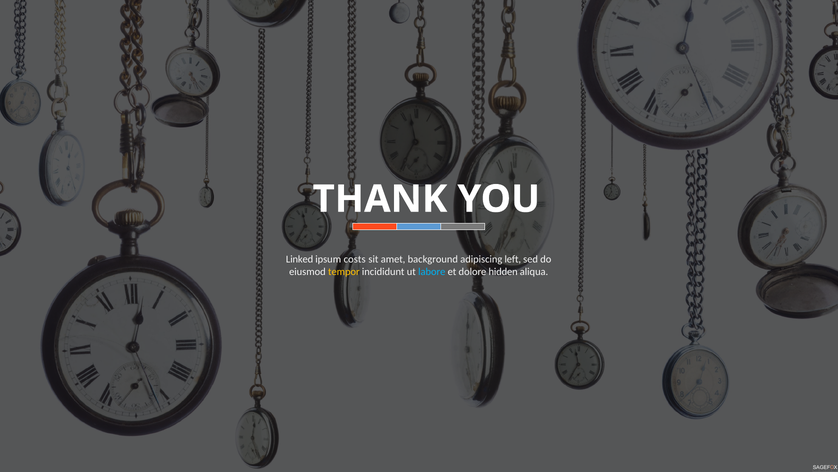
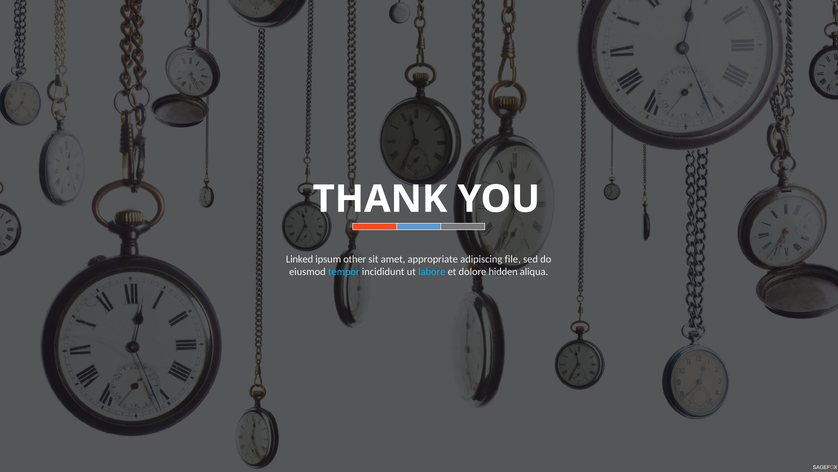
costs: costs -> other (355, 259)
background: background -> appropriate (433, 259)
left: left -> file (513, 259)
tempor colour: yellow -> light blue (344, 271)
